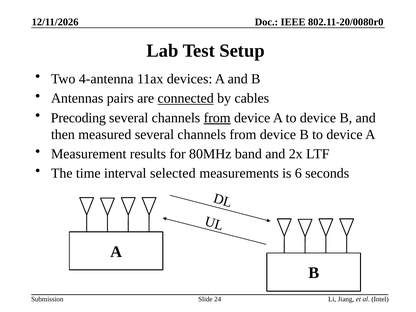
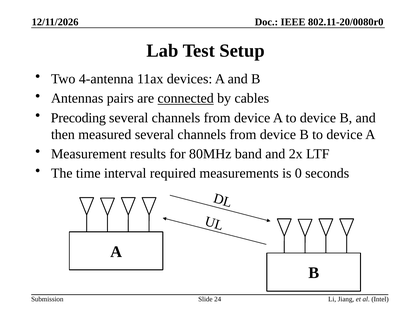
from underline: present -> none (217, 118)
selected: selected -> required (173, 173)
6: 6 -> 0 (298, 173)
